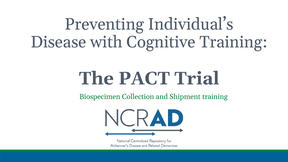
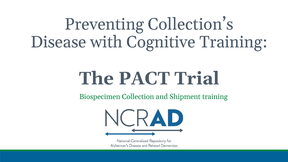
Individual’s: Individual’s -> Collection’s (191, 24)
